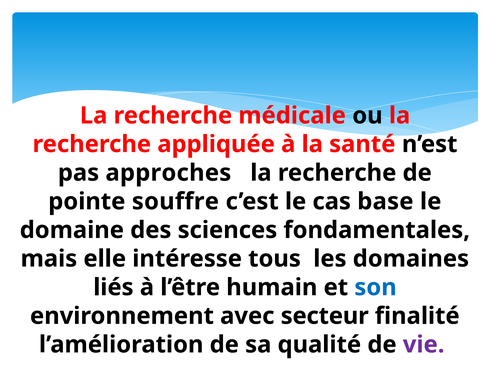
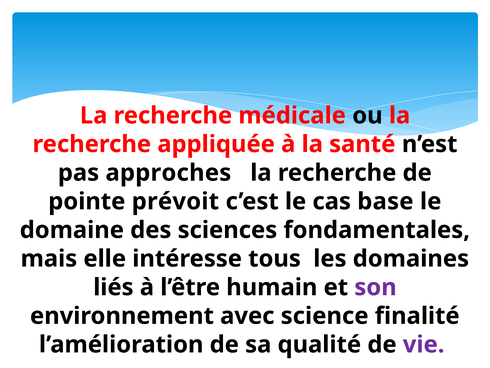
souffre: souffre -> prévoit (175, 201)
son colour: blue -> purple (376, 287)
secteur: secteur -> science (325, 316)
